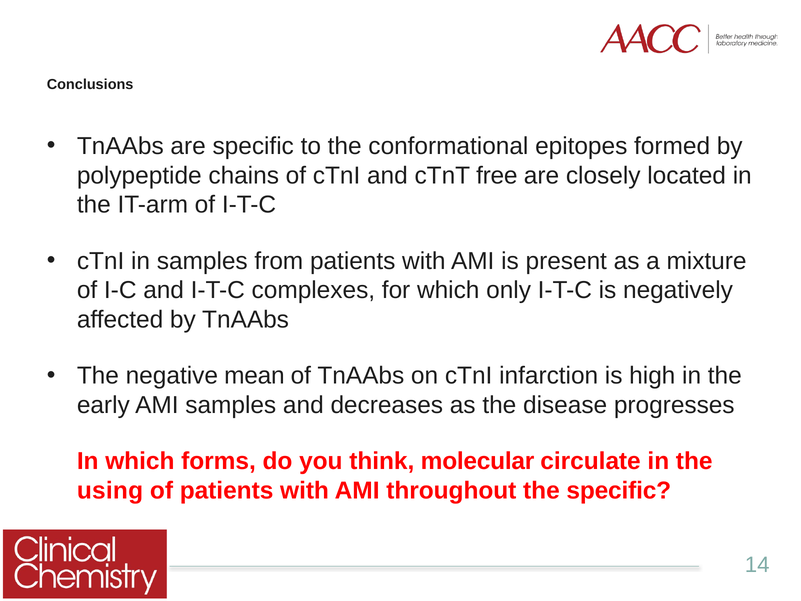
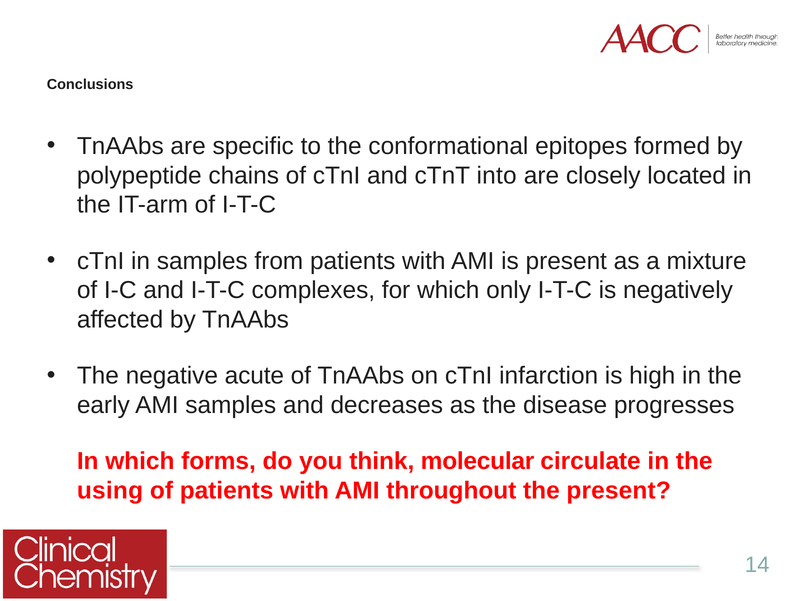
free: free -> into (497, 175)
mean: mean -> acute (254, 376)
the specific: specific -> present (619, 490)
